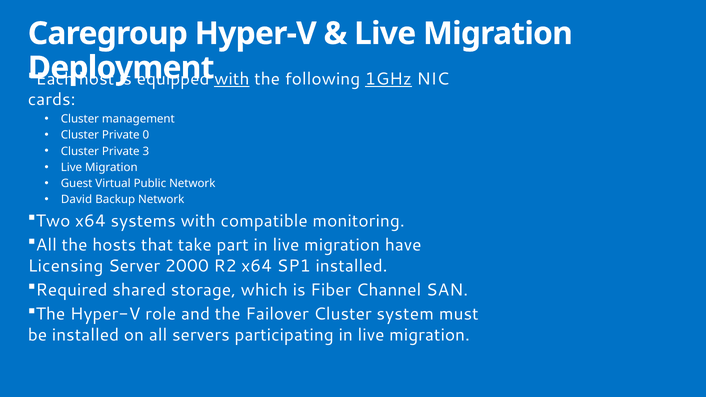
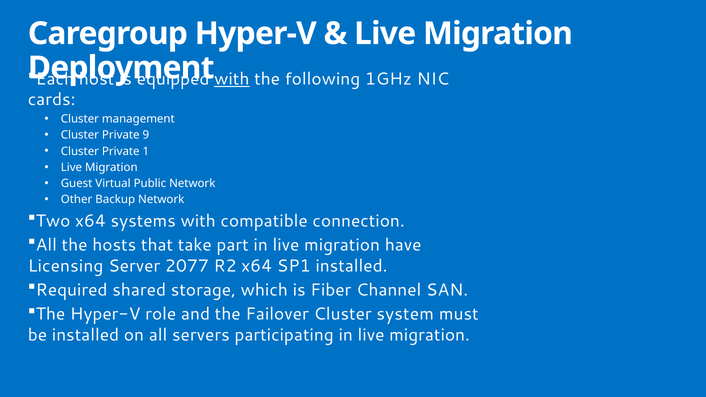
1GHz underline: present -> none (388, 79)
0: 0 -> 9 (146, 135)
3: 3 -> 1 (146, 151)
David: David -> Other (77, 200)
monitoring: monitoring -> connection (359, 221)
2000: 2000 -> 2077 (187, 266)
